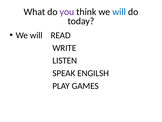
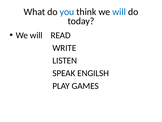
you colour: purple -> blue (67, 12)
